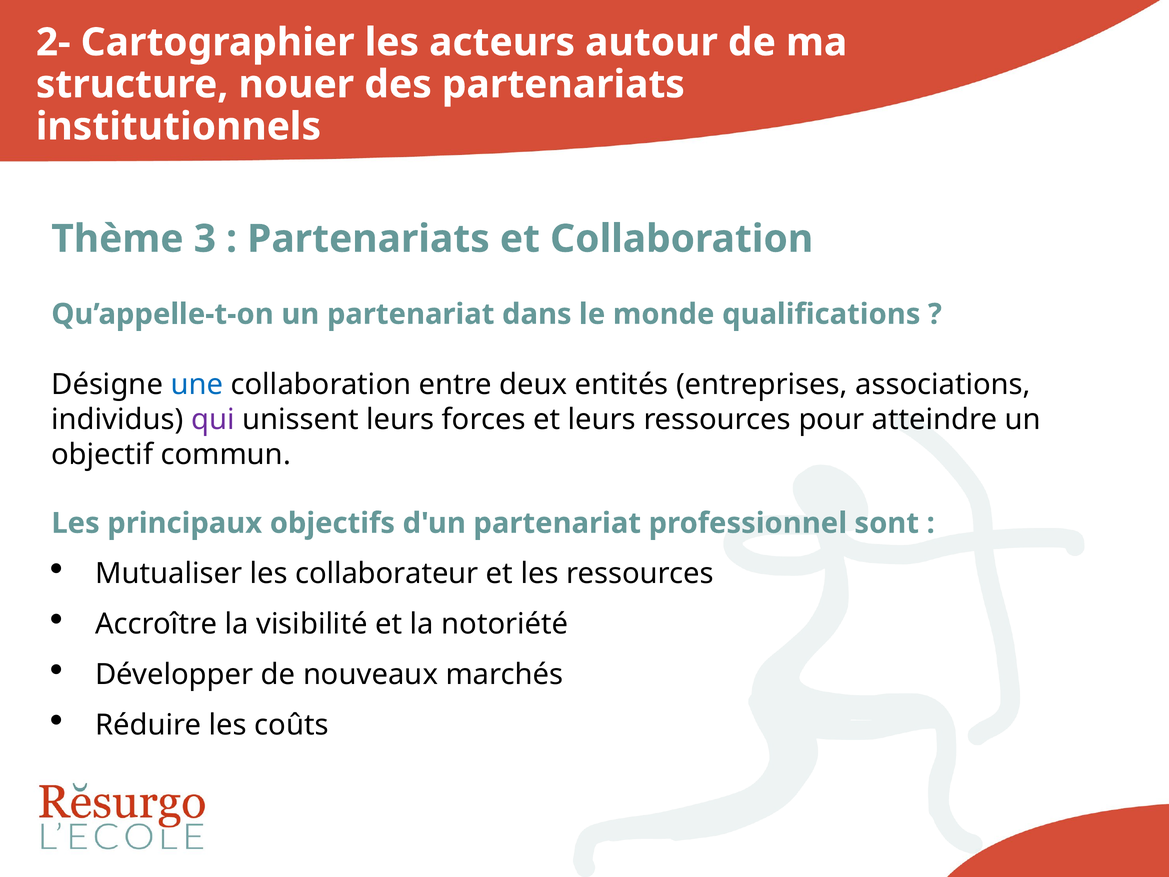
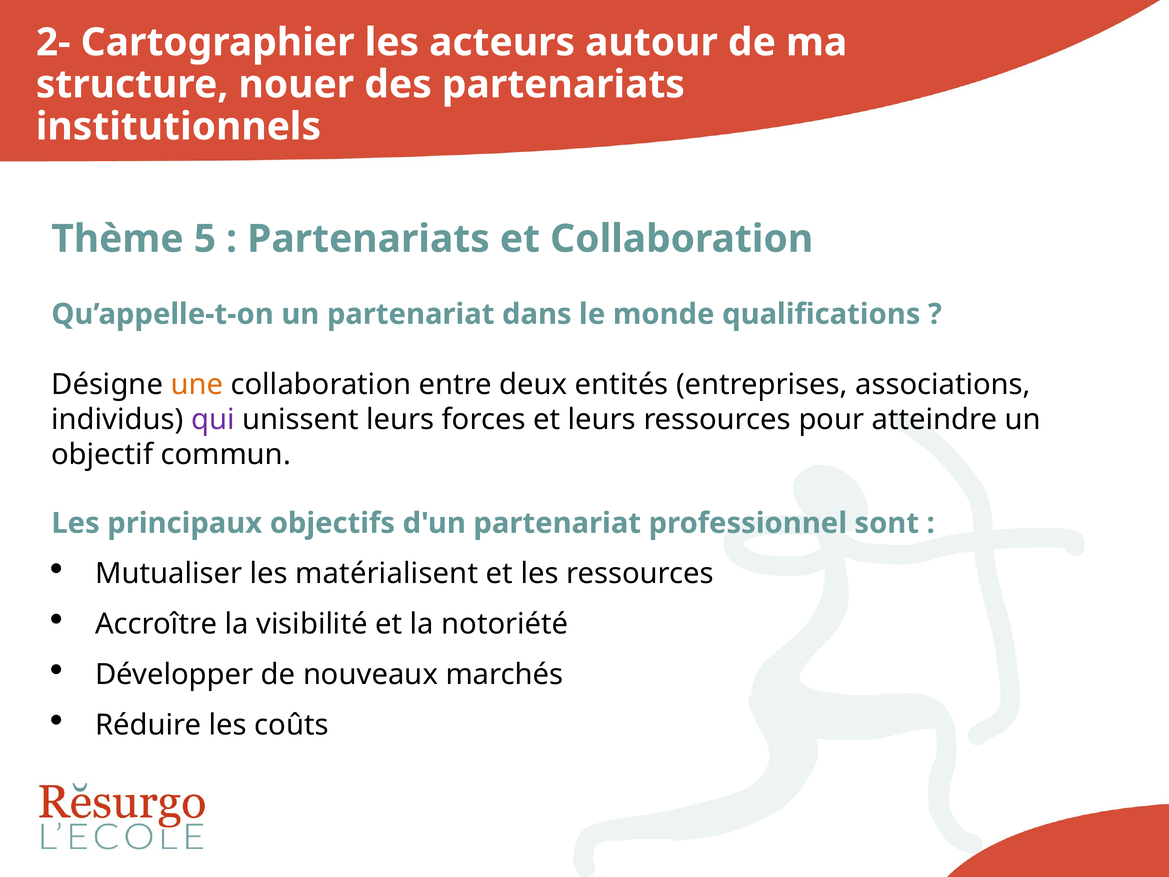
3: 3 -> 5 (205, 239)
une colour: blue -> orange (197, 384)
collaborateur: collaborateur -> matérialisent (387, 574)
